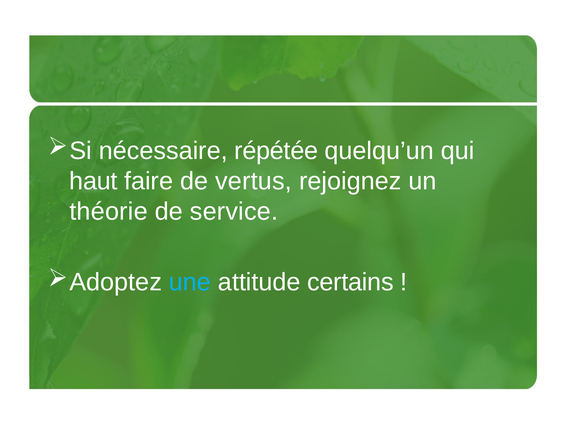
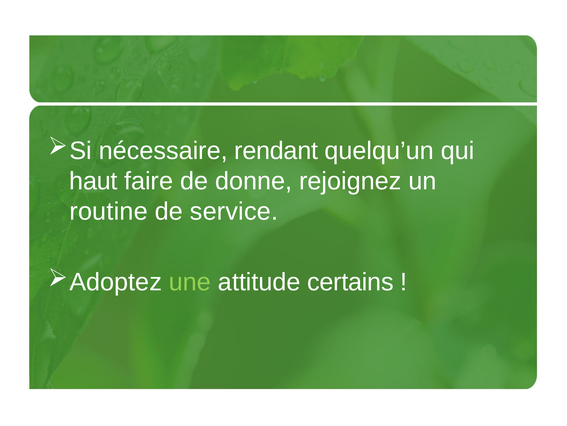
répétée: répétée -> rendant (276, 150)
vertus: vertus -> donne (254, 181)
théorie: théorie -> routine (109, 211)
une colour: light blue -> light green (190, 282)
